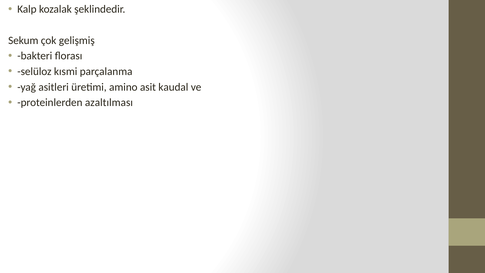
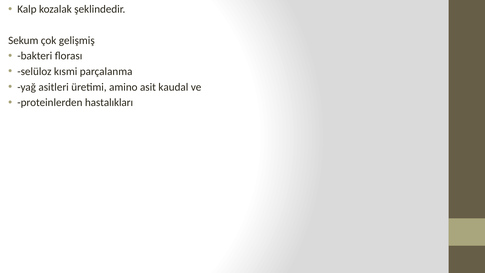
azaltılması: azaltılması -> hastalıkları (109, 103)
